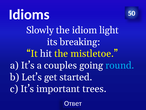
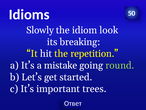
light: light -> look (109, 30)
mistletoe: mistletoe -> repetition (94, 53)
couples: couples -> mistake (61, 65)
round colour: light blue -> light green (120, 65)
